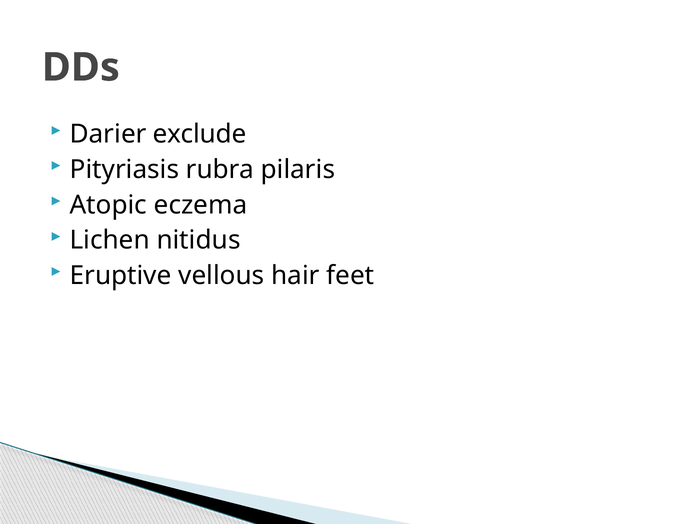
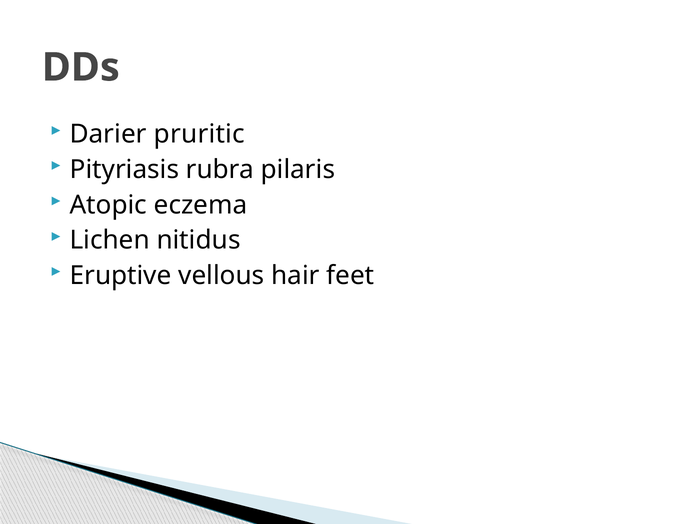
exclude: exclude -> pruritic (199, 134)
